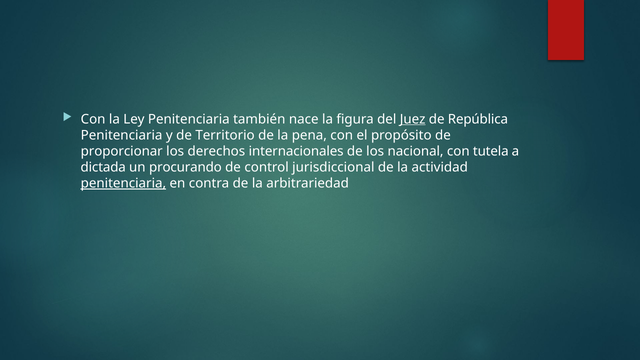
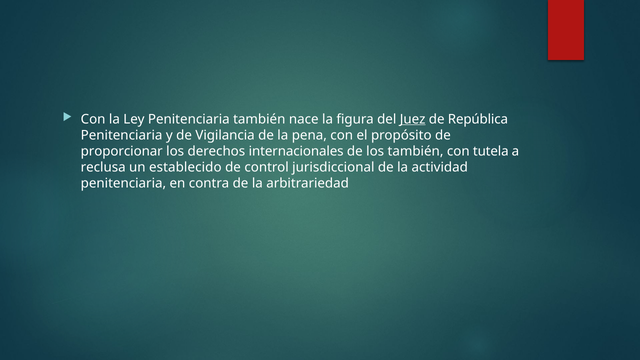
Territorio: Territorio -> Vigilancia (225, 135)
los nacional: nacional -> también (416, 151)
dictada: dictada -> reclusa (103, 167)
procurando: procurando -> establecido (185, 167)
penitenciaria underline: present -> none (123, 183)
